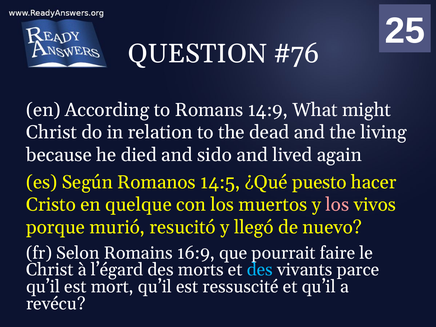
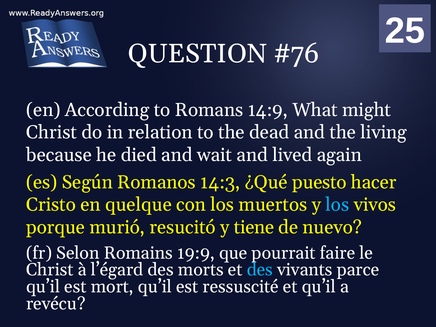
sido: sido -> wait (215, 155)
14:5: 14:5 -> 14:3 (220, 182)
los colour: pink -> light blue (337, 205)
llegó: llegó -> tiene (254, 227)
16:9: 16:9 -> 19:9 (196, 253)
